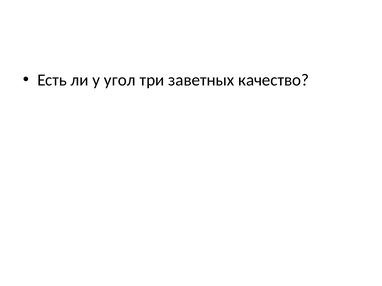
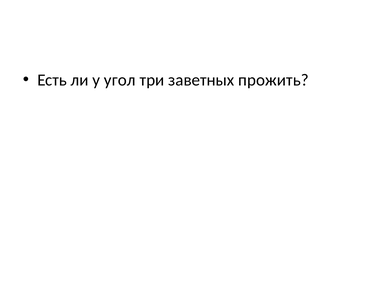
качество: качество -> прожить (273, 80)
